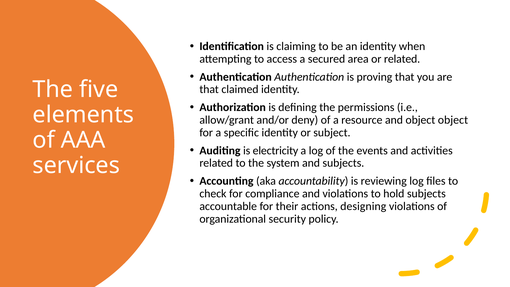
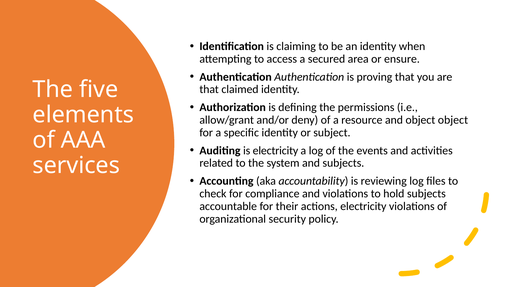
or related: related -> ensure (402, 59)
actions designing: designing -> electricity (363, 206)
